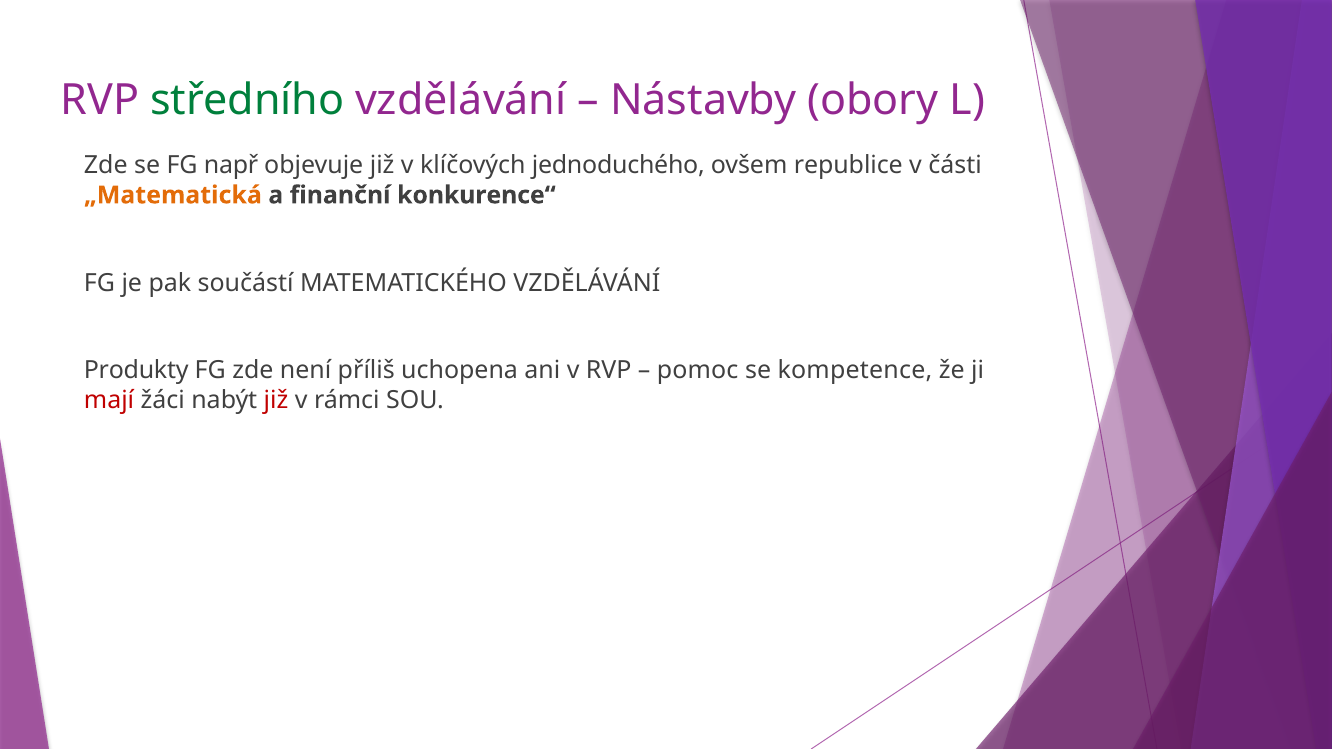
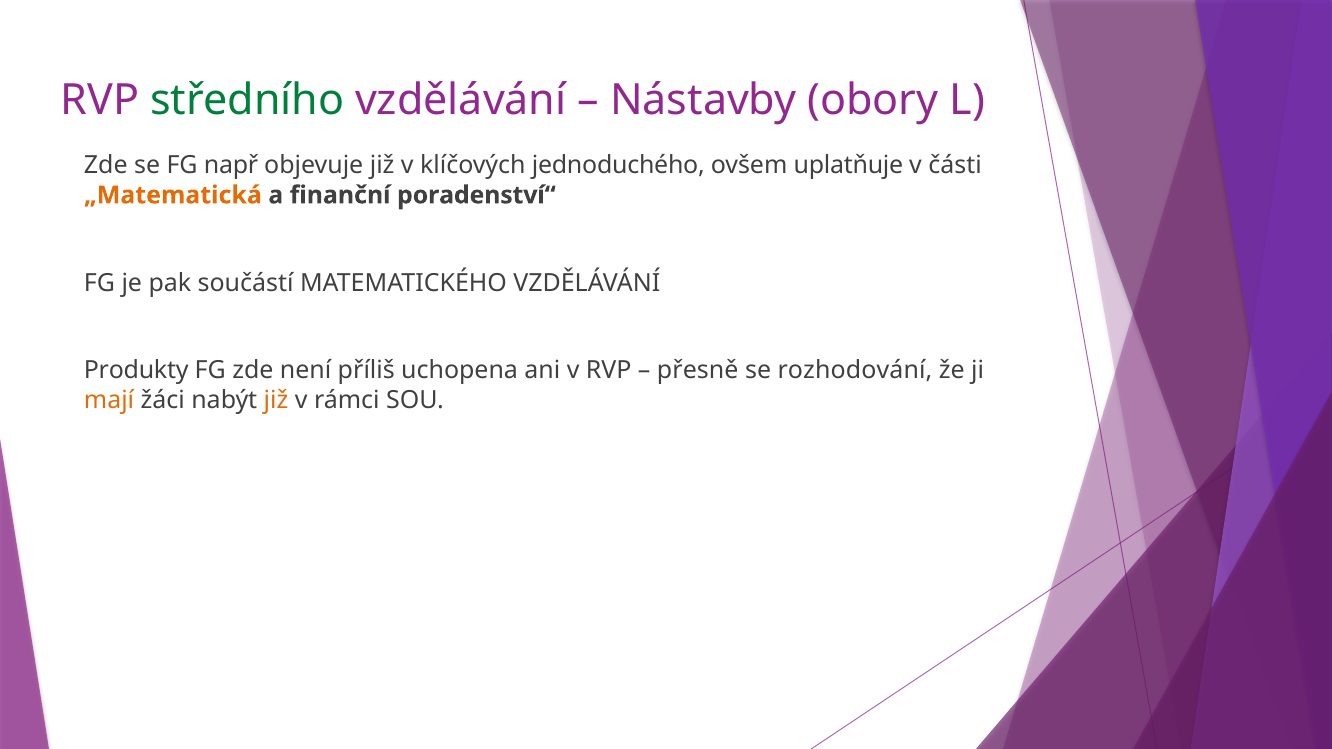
republice: republice -> uplatňuje (848, 165)
konkurence“: konkurence“ -> poradenství“ (476, 195)
pomoc: pomoc -> přesně (698, 371)
kompetence: kompetence -> rozhodování (855, 371)
mají colour: red -> orange (109, 401)
již colour: red -> orange (276, 401)
